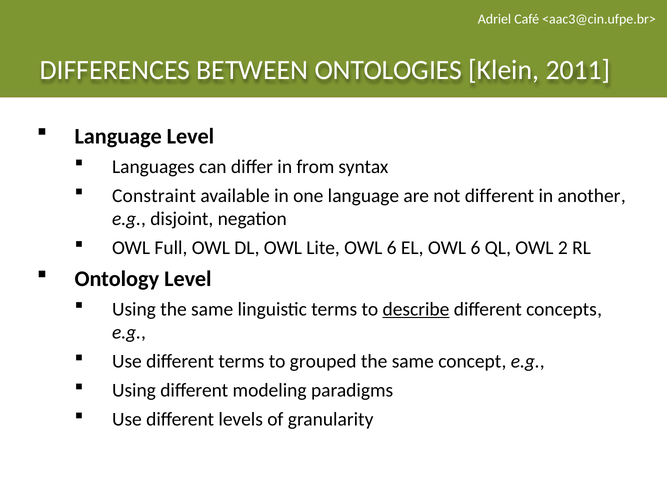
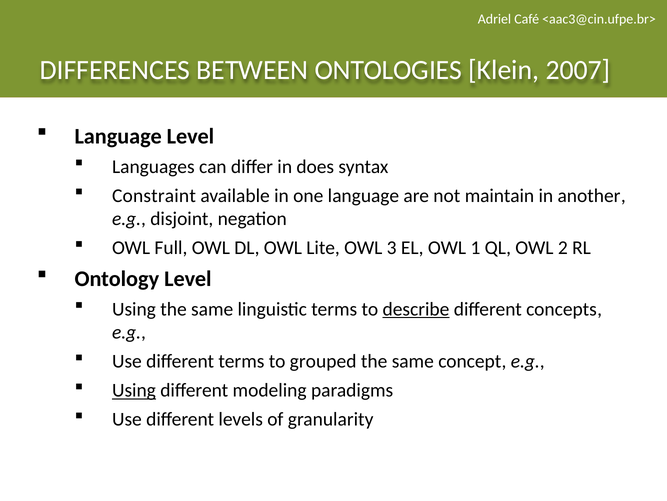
2011: 2011 -> 2007 (578, 70)
from: from -> does (315, 166)
not different: different -> maintain (499, 195)
Lite OWL 6: 6 -> 3 (392, 248)
EL OWL 6: 6 -> 1 (475, 248)
Using underline: none -> present (134, 390)
